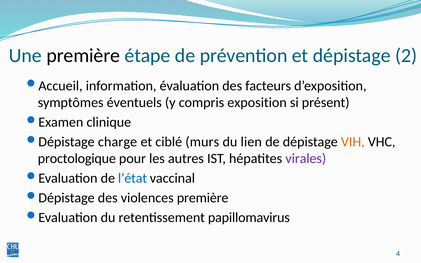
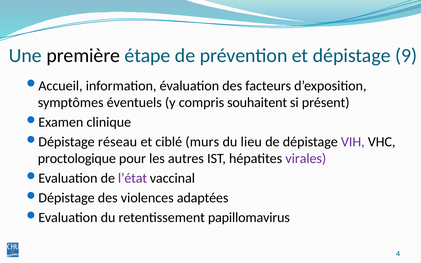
2: 2 -> 9 (406, 56)
exposition: exposition -> souhaitent (257, 103)
charge: charge -> réseau (118, 142)
lien: lien -> lieu (251, 142)
VIH colour: orange -> purple (353, 142)
l’état colour: blue -> purple (132, 178)
violences première: première -> adaptées (203, 198)
